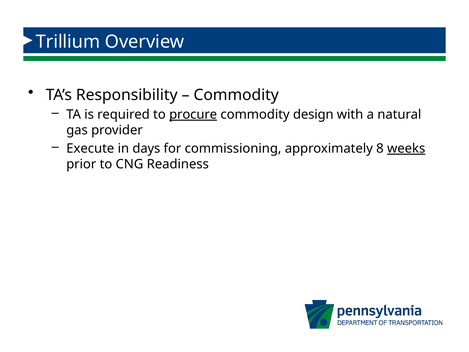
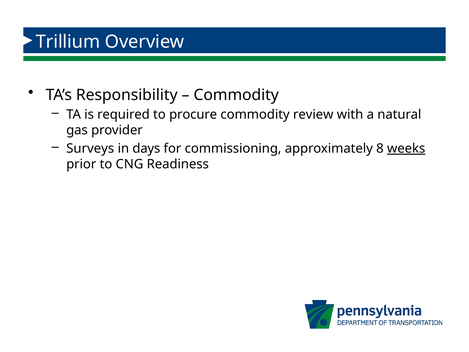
procure underline: present -> none (193, 115)
design: design -> review (313, 115)
Execute: Execute -> Surveys (90, 148)
